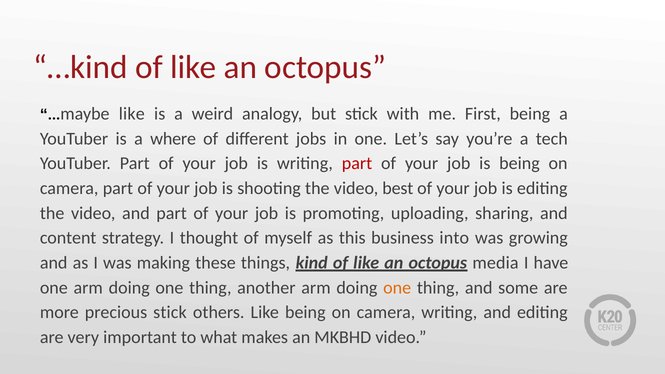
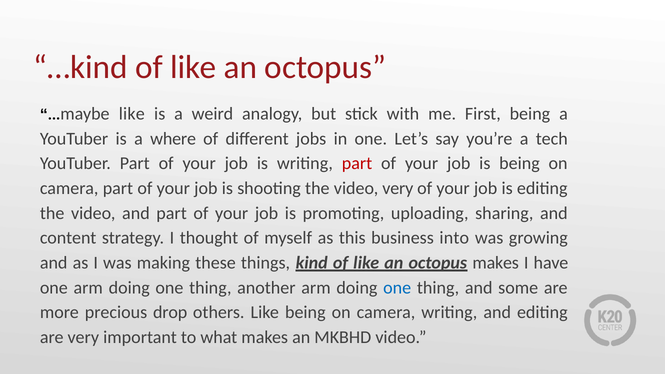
video best: best -> very (398, 188)
octopus media: media -> makes (496, 263)
one colour: orange -> blue (397, 288)
precious stick: stick -> drop (170, 313)
